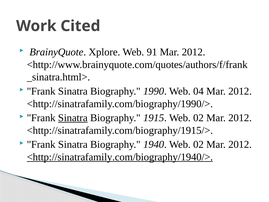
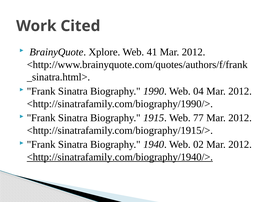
91: 91 -> 41 (152, 52)
Sinatra underline: present -> none (73, 118)
1915 Web 02: 02 -> 77 (198, 118)
